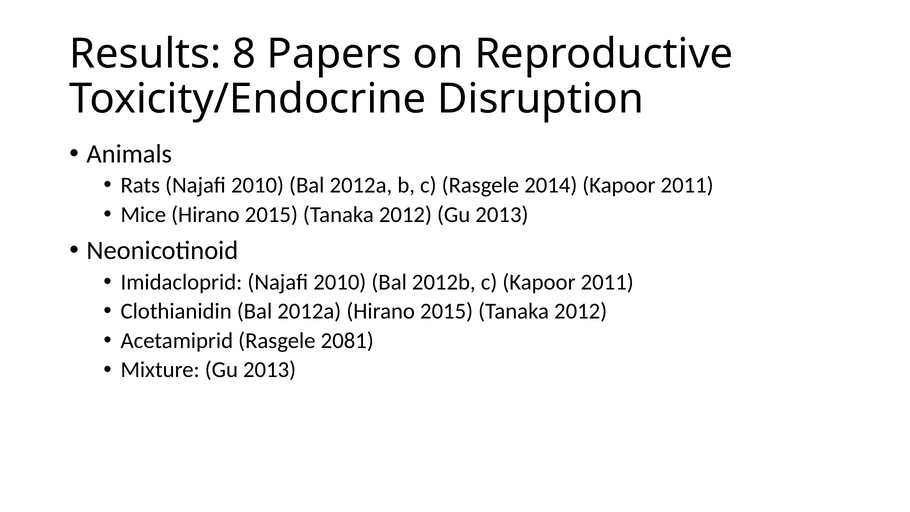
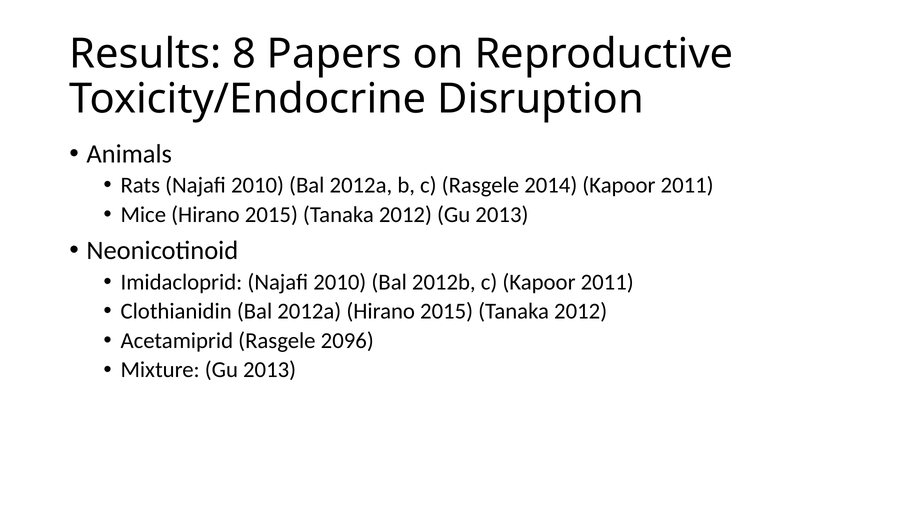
2081: 2081 -> 2096 (347, 341)
